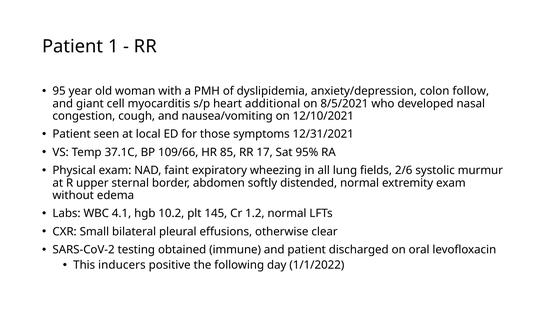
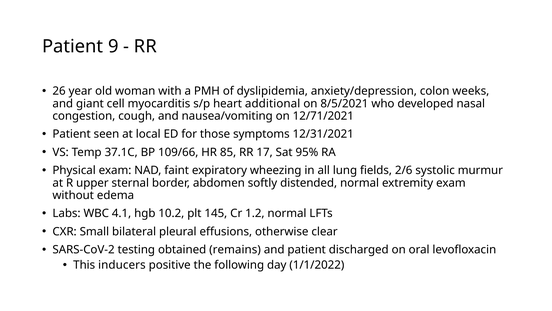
1: 1 -> 9 (113, 47)
95: 95 -> 26 (59, 91)
follow: follow -> weeks (471, 91)
12/10/2021: 12/10/2021 -> 12/71/2021 (323, 116)
immune: immune -> remains (235, 250)
